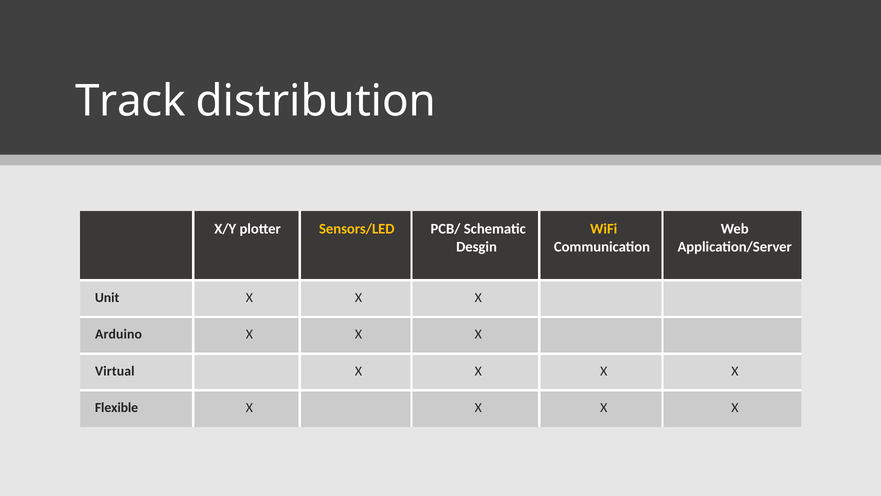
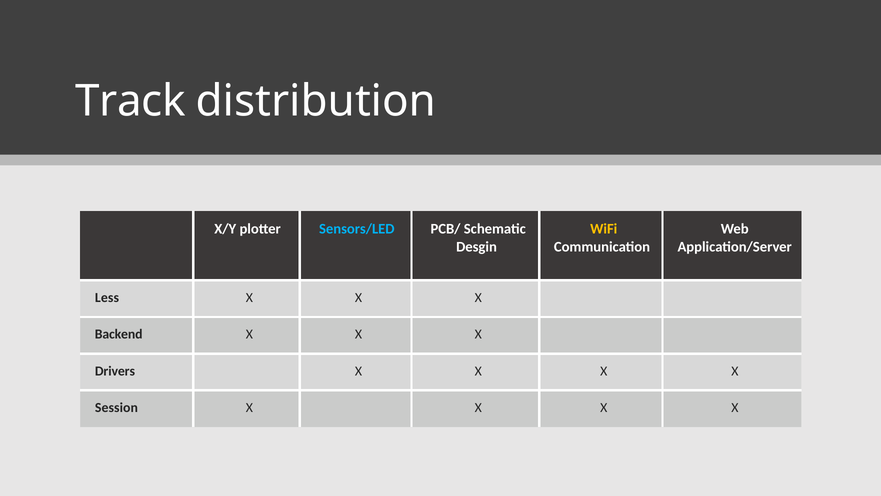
Sensors/LED colour: yellow -> light blue (357, 229)
Unit: Unit -> Less (107, 298)
Arduino: Arduino -> Backend (119, 334)
Virtual: Virtual -> Drivers (115, 371)
Flexible: Flexible -> Session (116, 407)
